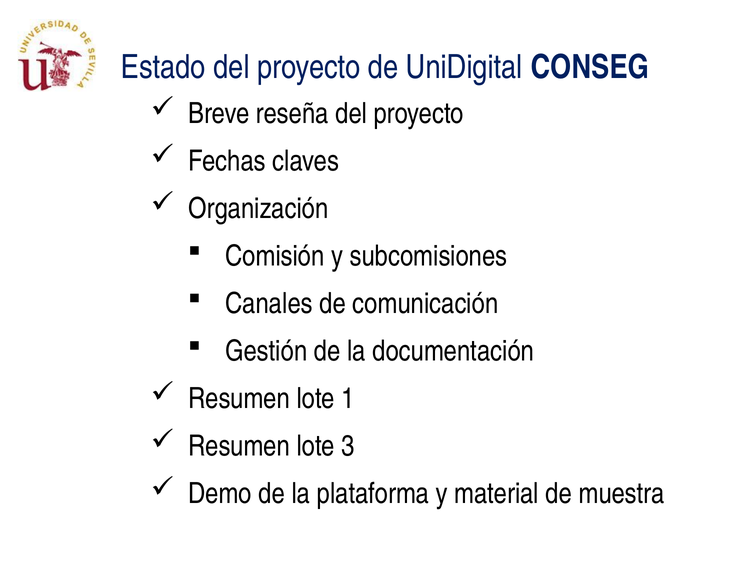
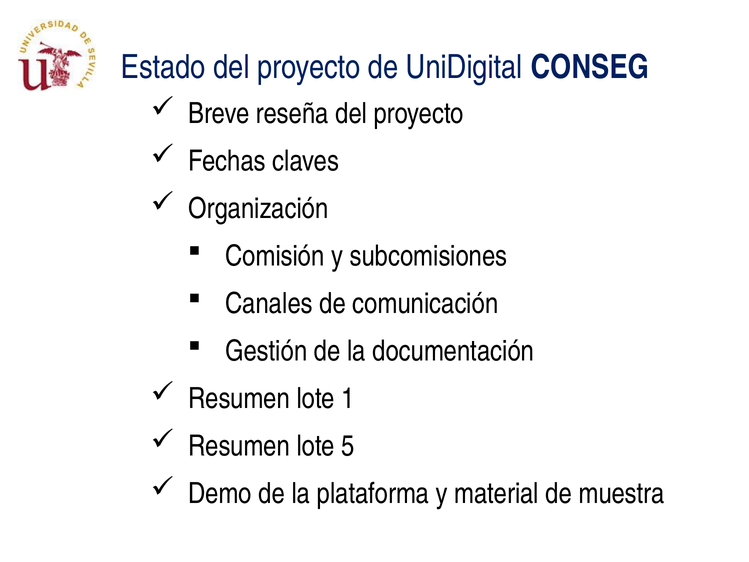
3: 3 -> 5 (348, 446)
